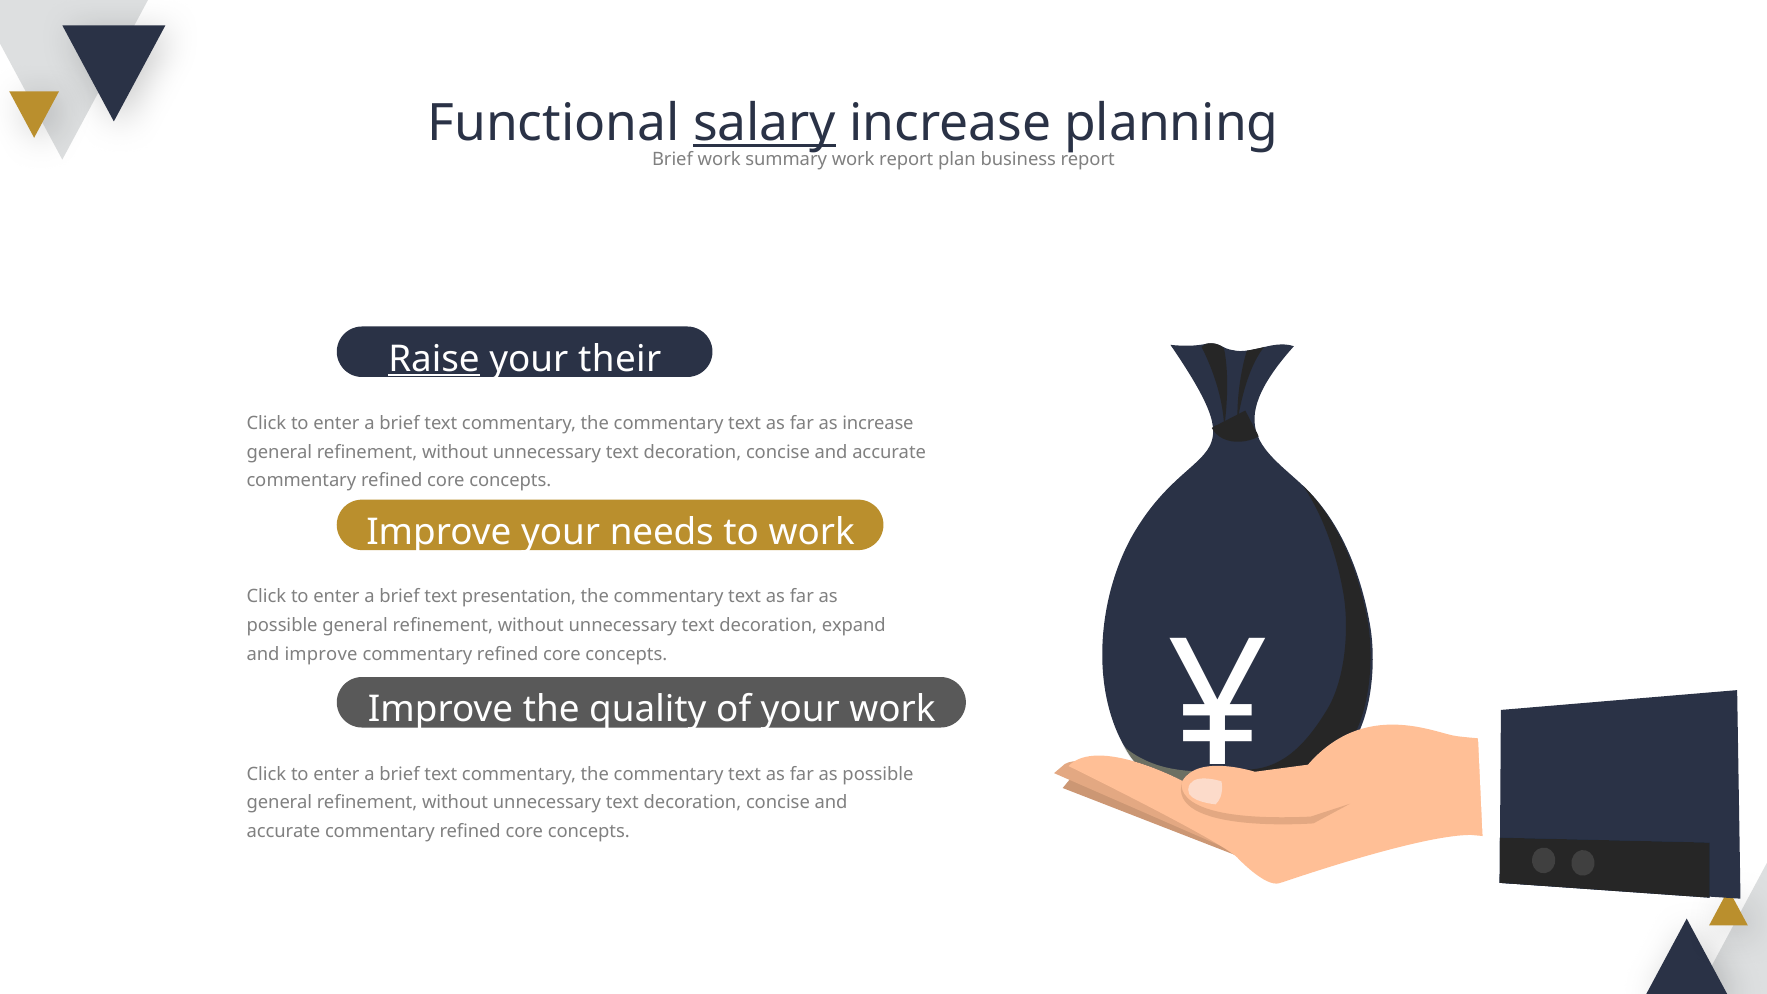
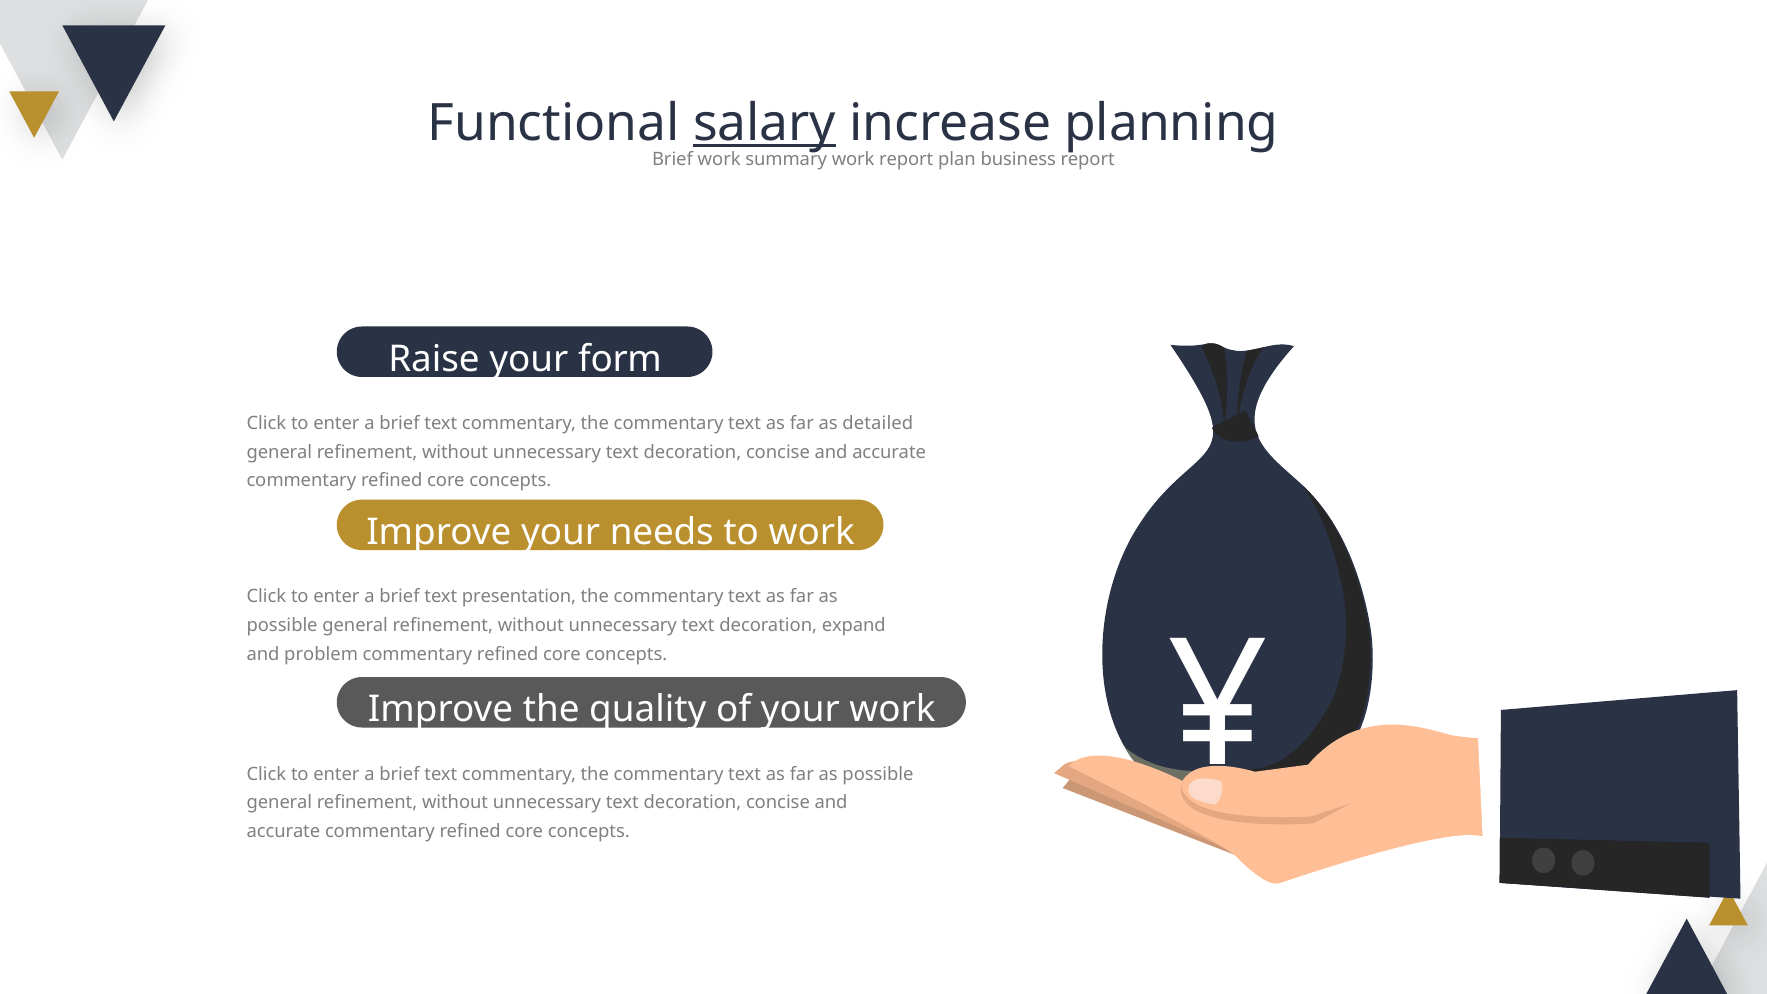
Raise underline: present -> none (434, 359)
their: their -> form (620, 359)
as increase: increase -> detailed (878, 423)
and improve: improve -> problem (321, 654)
